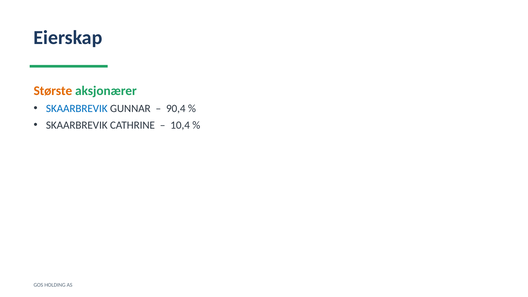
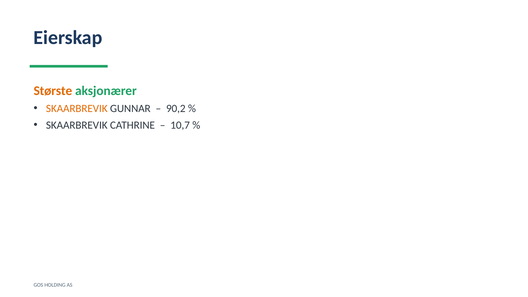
SKAARBREVIK colour: blue -> orange (77, 109)
90,4: 90,4 -> 90,2 (176, 109)
10,4: 10,4 -> 10,7 (180, 125)
